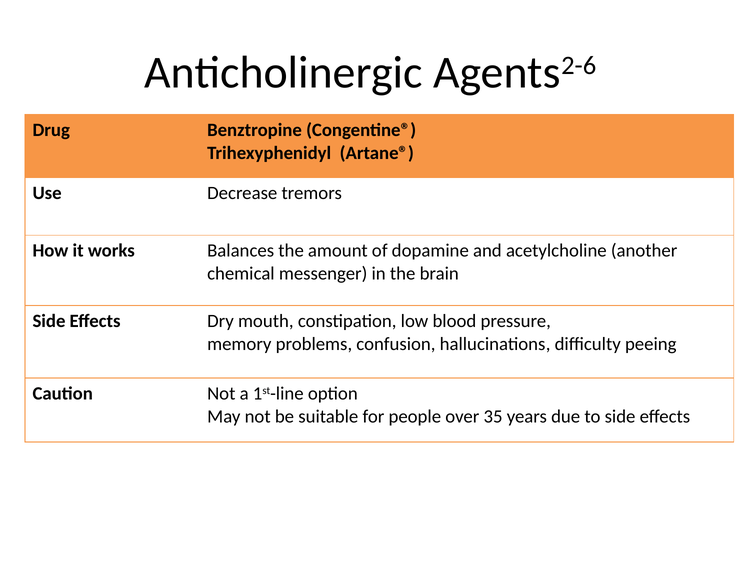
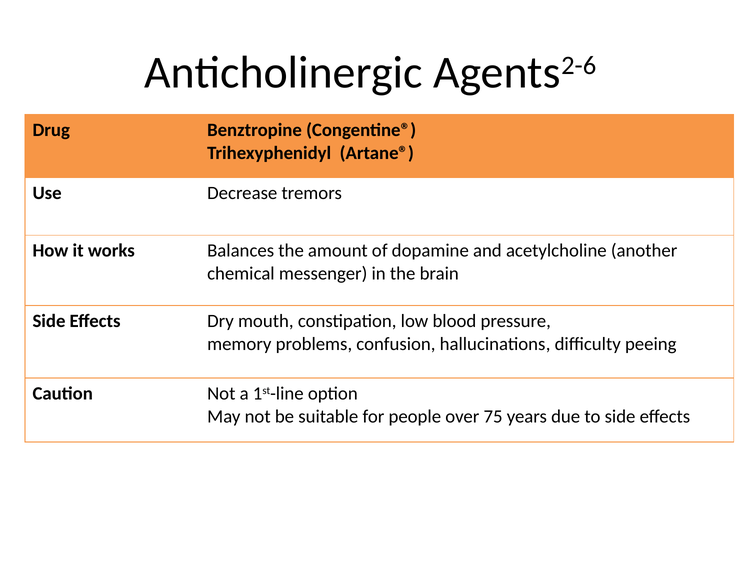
35: 35 -> 75 (493, 417)
